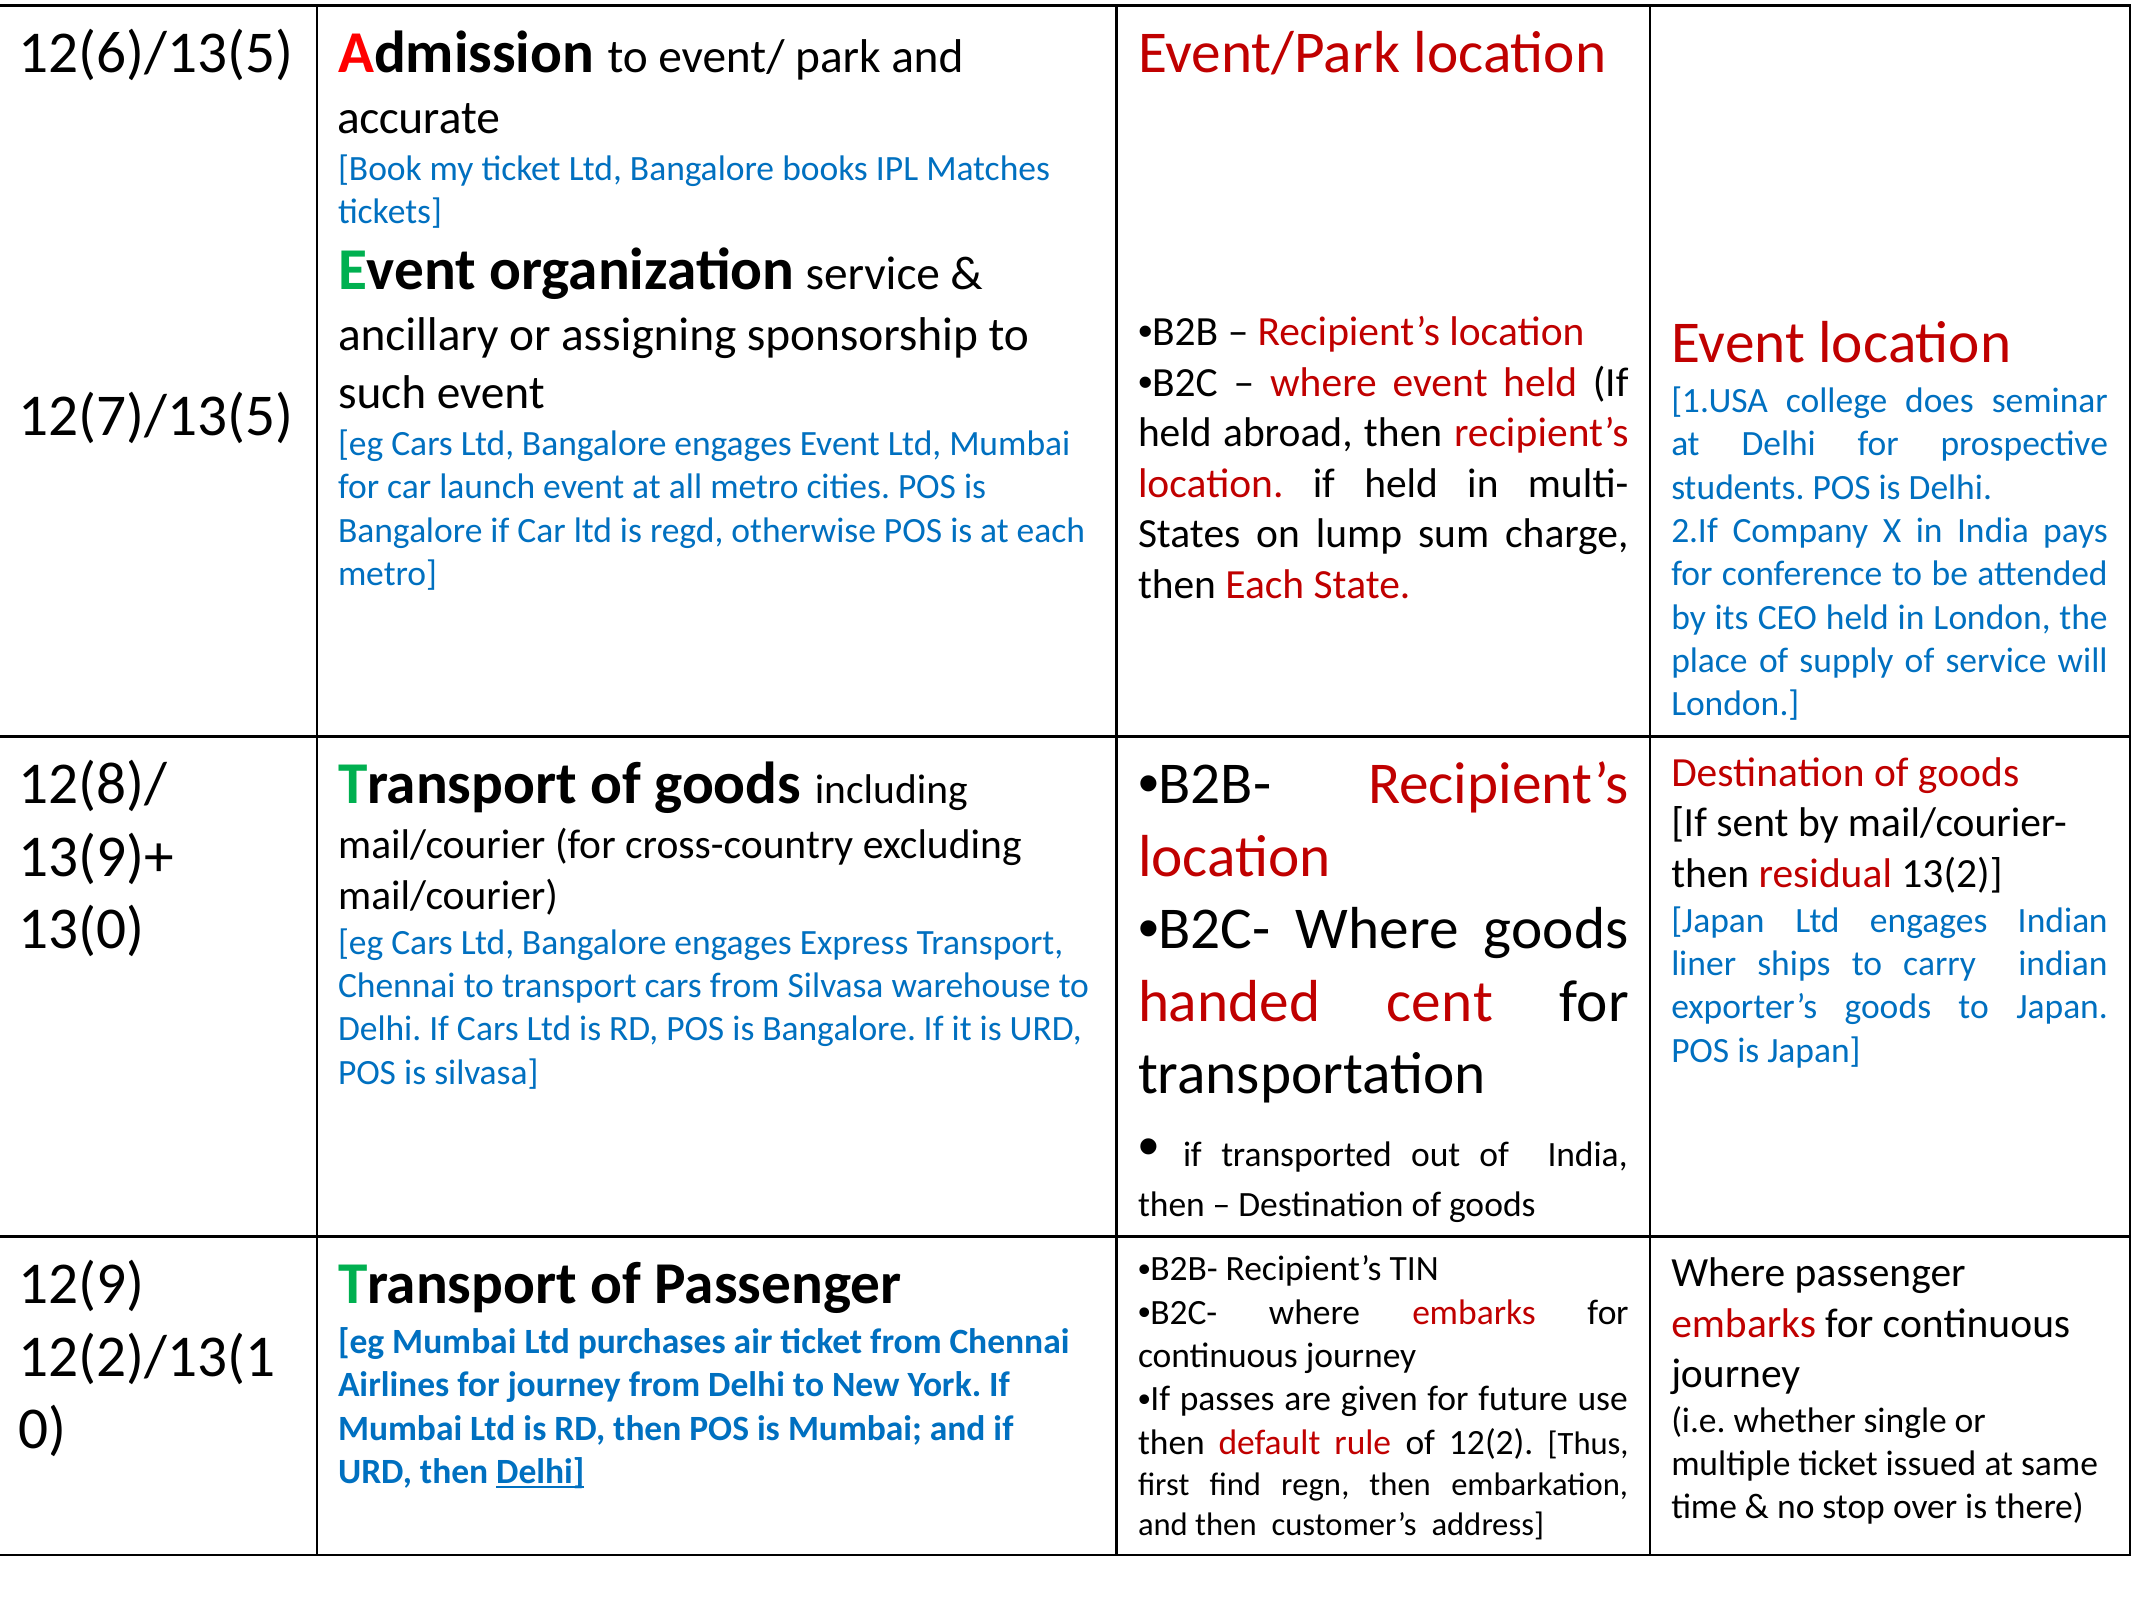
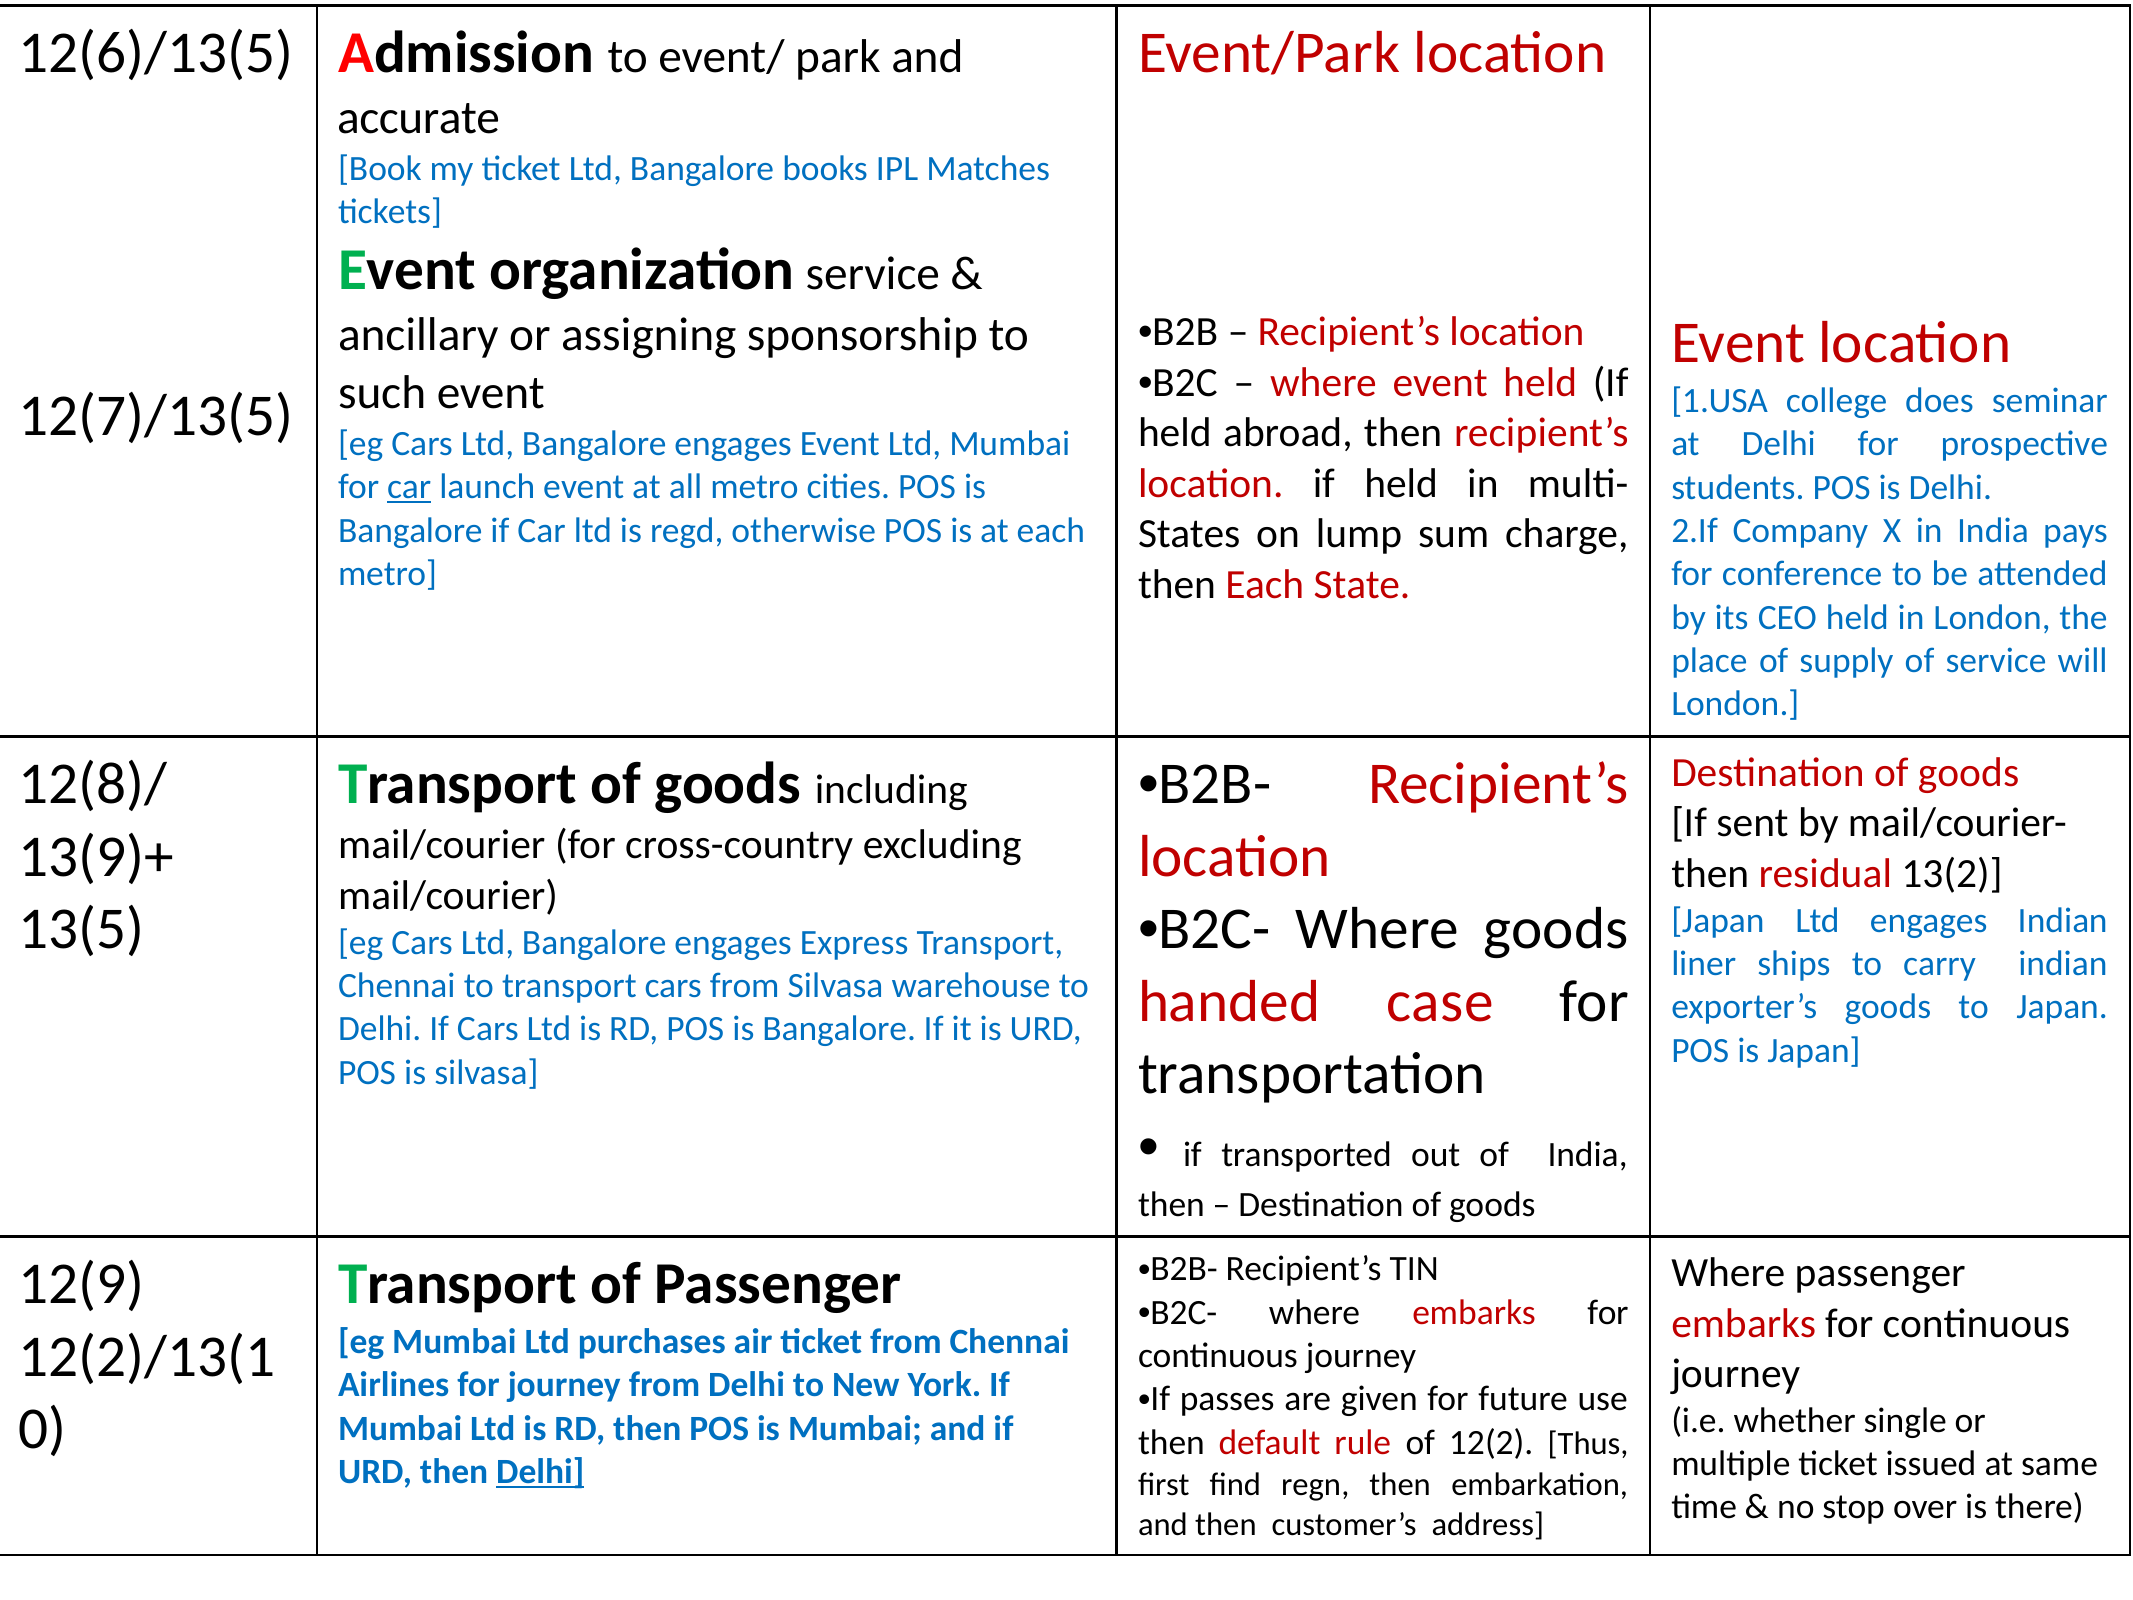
car underline: none -> present (409, 487)
13(0: 13(0 -> 13(5 (81, 929)
cent: cent -> case (1440, 1001)
